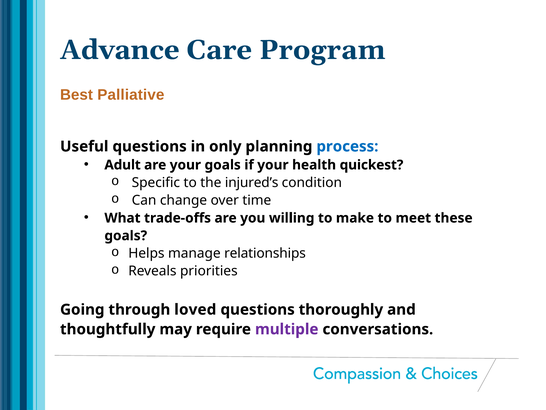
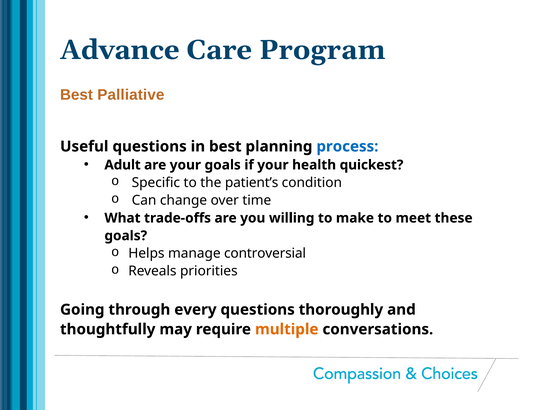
in only: only -> best (225, 146)
injured’s: injured’s -> patient’s (252, 182)
relationships: relationships -> controversial (265, 253)
loved: loved -> every (195, 309)
multiple colour: purple -> orange (287, 329)
